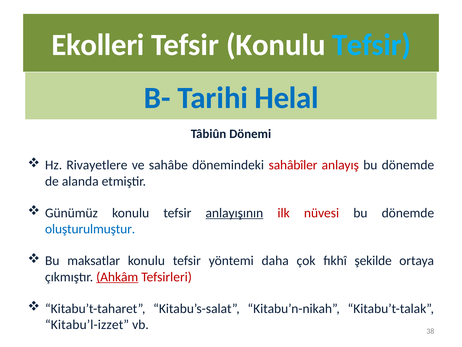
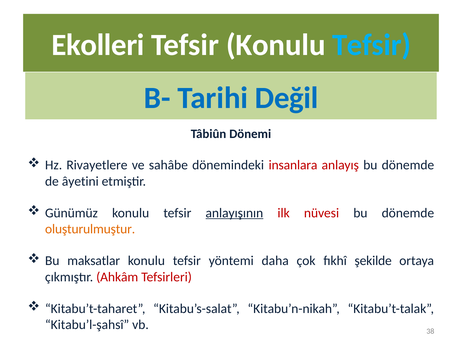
Helal: Helal -> Değil (287, 98)
sahâbîler: sahâbîler -> insanlara (293, 165)
alanda: alanda -> âyetini (80, 181)
oluşturulmuştur colour: blue -> orange (90, 229)
Ahkâm underline: present -> none (117, 277)
Kitabu’l-izzet: Kitabu’l-izzet -> Kitabu’l-şahsî (87, 324)
